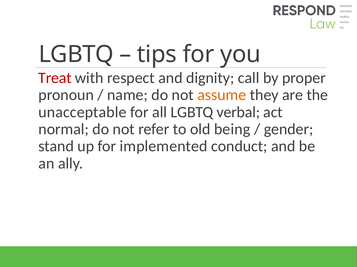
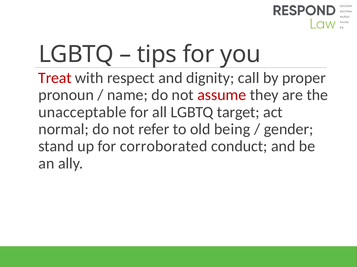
assume colour: orange -> red (222, 95)
verbal: verbal -> target (238, 112)
implemented: implemented -> corroborated (164, 147)
